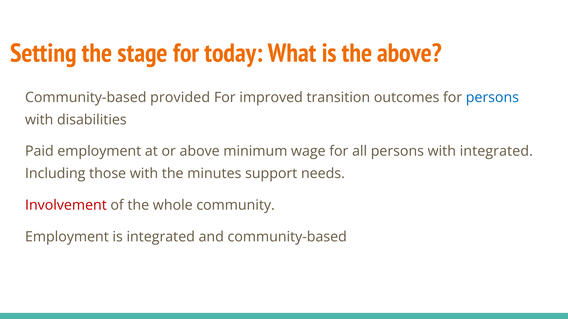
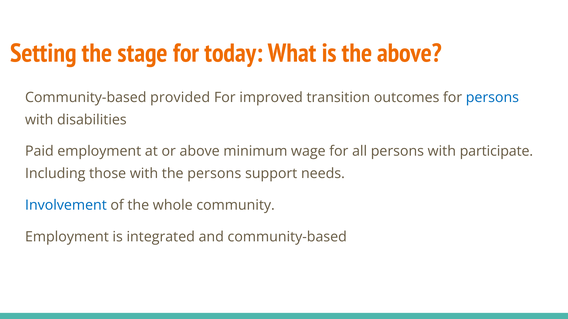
with integrated: integrated -> participate (496, 152)
the minutes: minutes -> persons (214, 174)
Involvement colour: red -> blue (66, 205)
